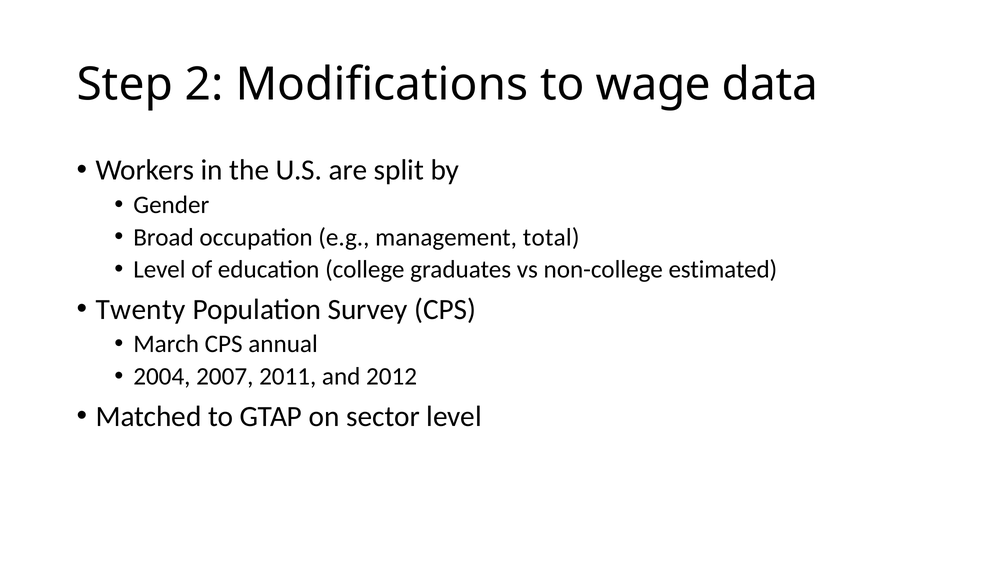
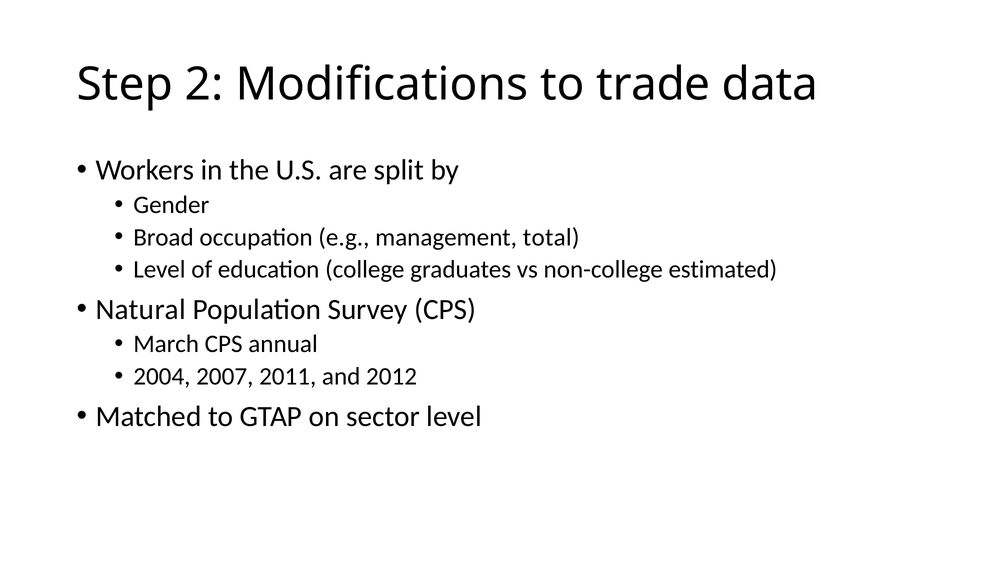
wage: wage -> trade (653, 85)
Twenty: Twenty -> Natural (141, 309)
